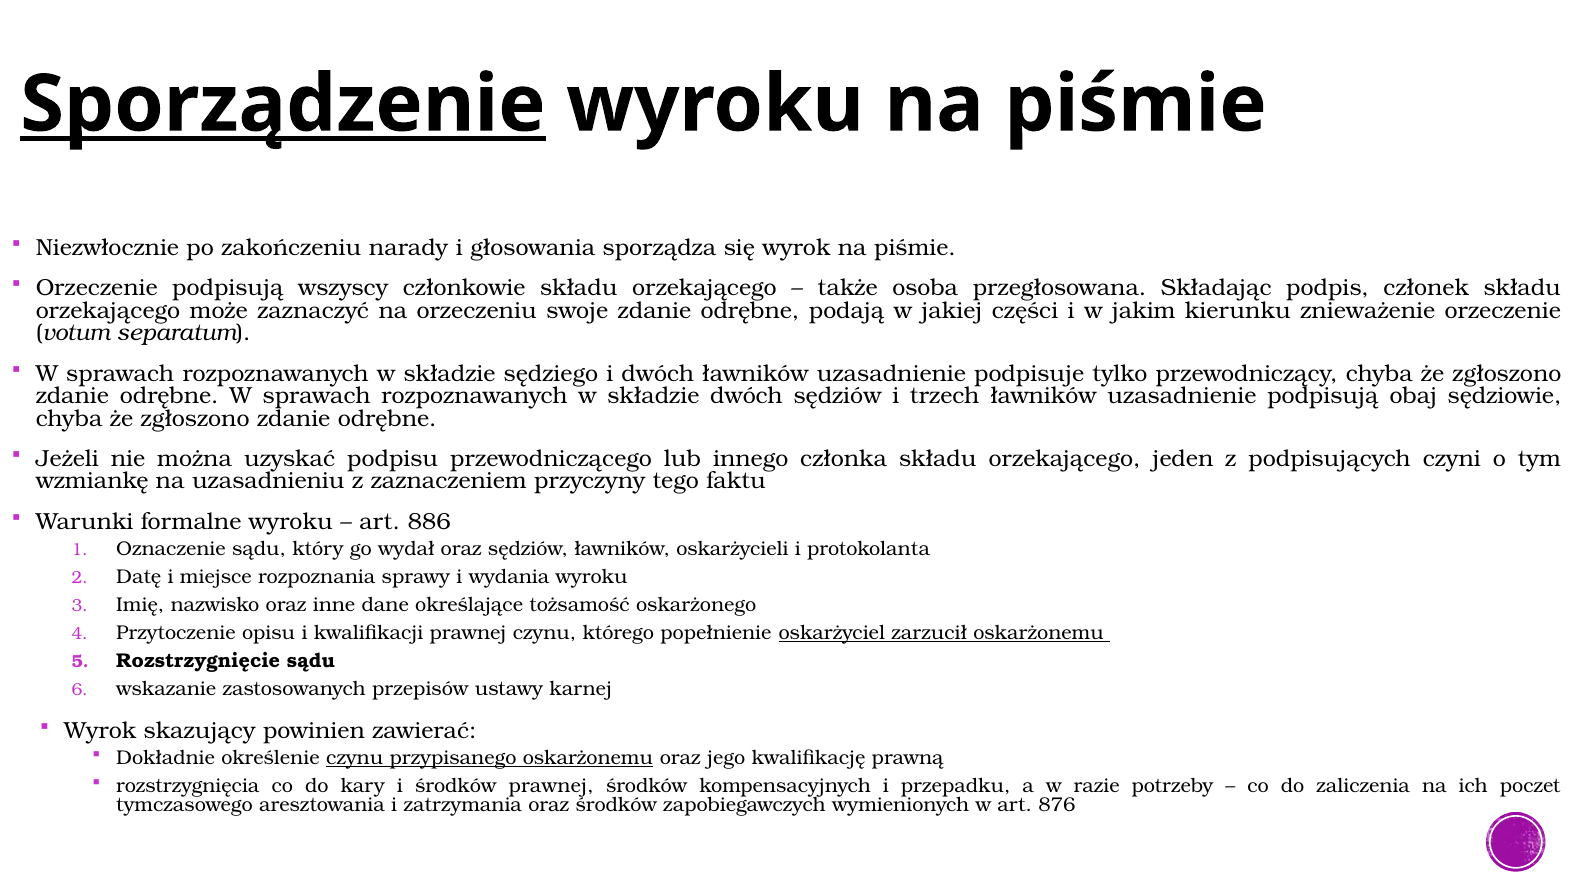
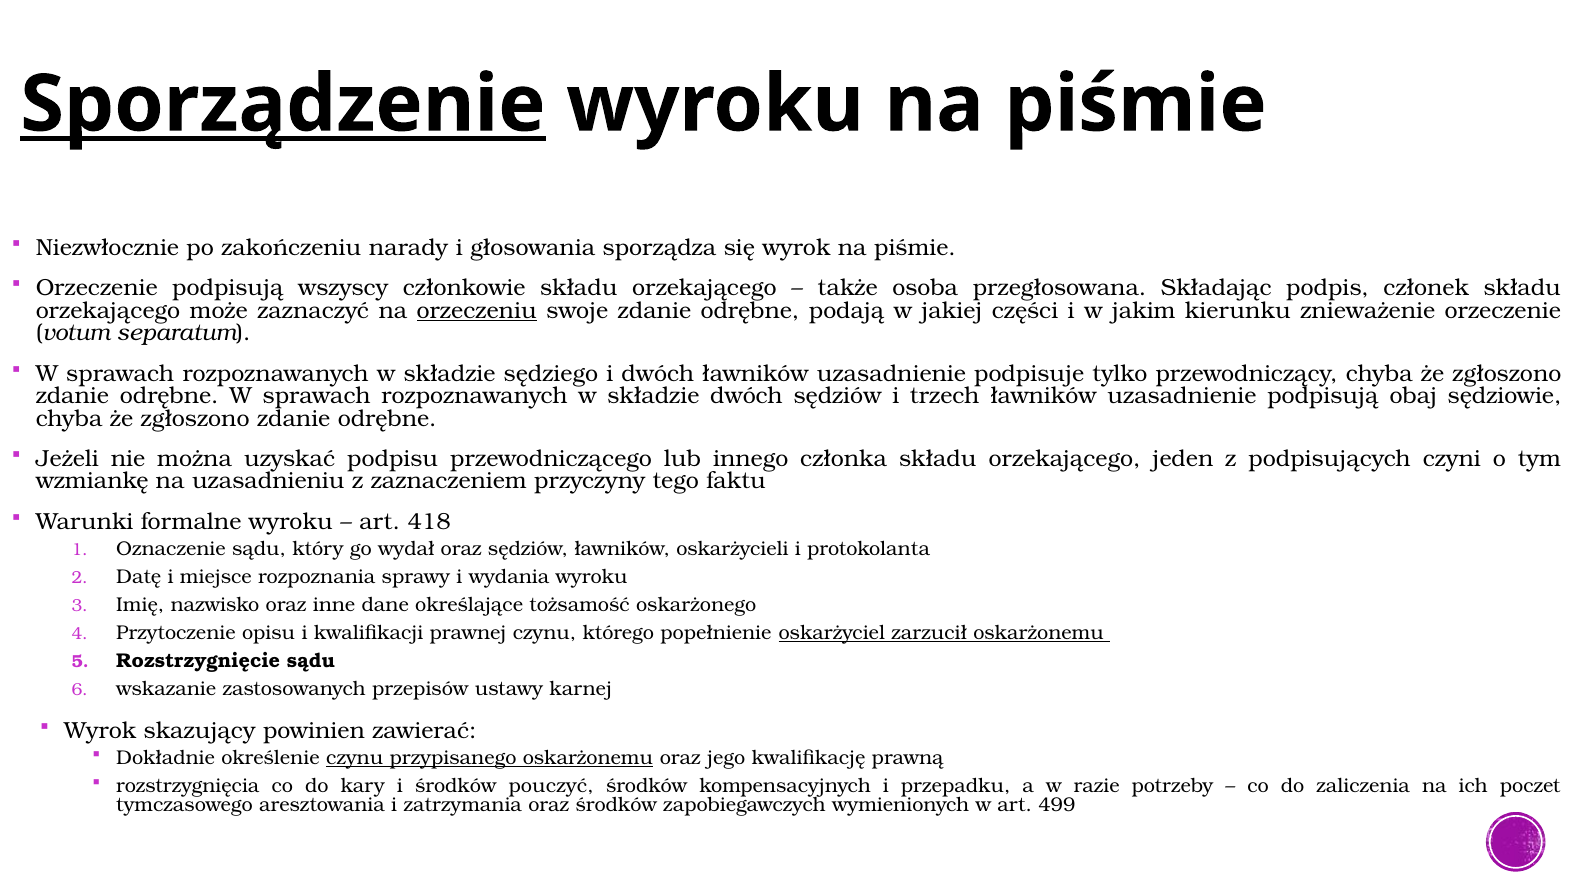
orzeczeniu underline: none -> present (477, 310)
886: 886 -> 418 (429, 522)
środków prawnej: prawnej -> pouczyć (551, 786)
876: 876 -> 499 (1057, 805)
